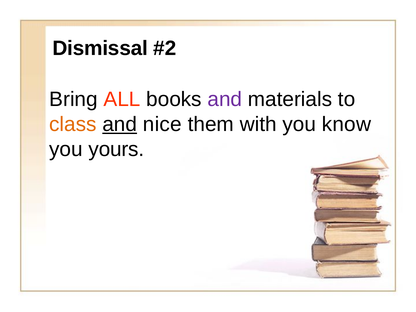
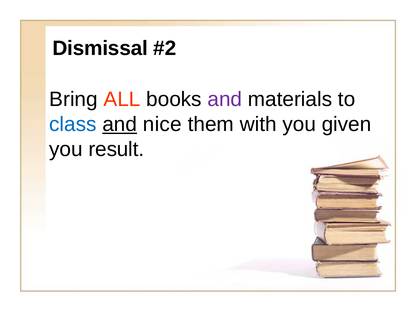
class colour: orange -> blue (73, 124)
know: know -> given (347, 124)
yours: yours -> result (116, 149)
